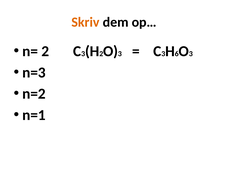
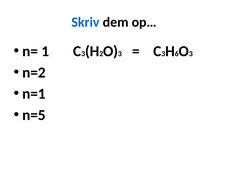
Skriv colour: orange -> blue (85, 22)
n= 2: 2 -> 1 (45, 51)
n=3: n=3 -> n=2 (34, 73)
n=2: n=2 -> n=1 (34, 94)
n=1: n=1 -> n=5 (34, 115)
